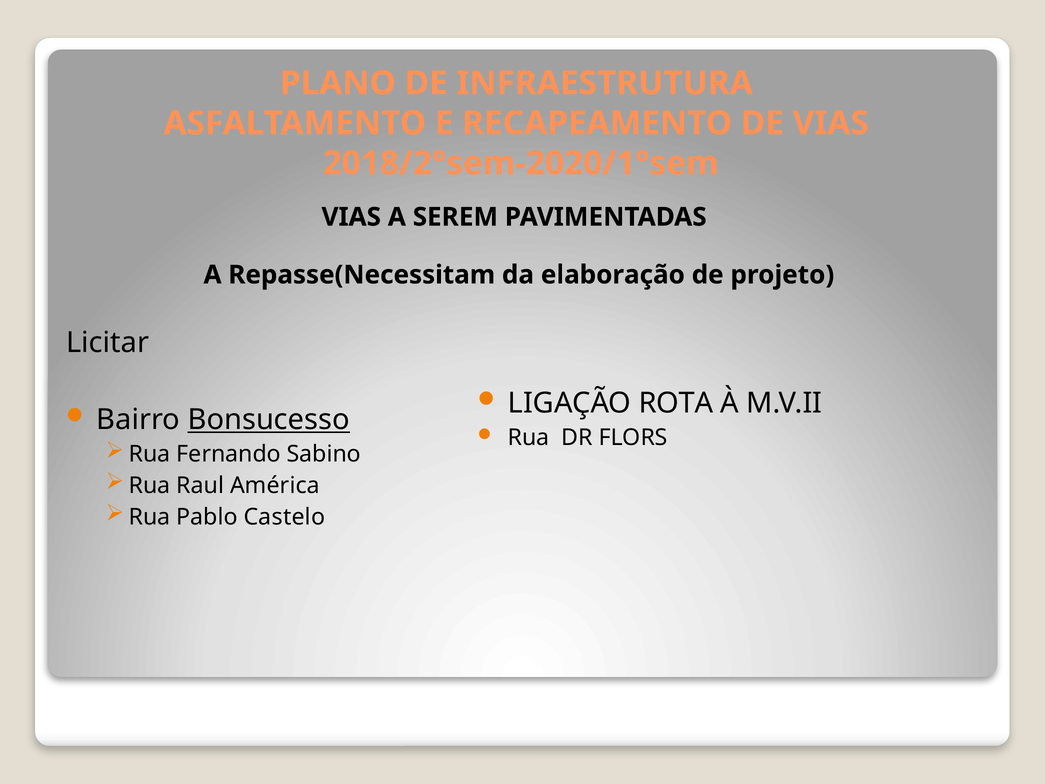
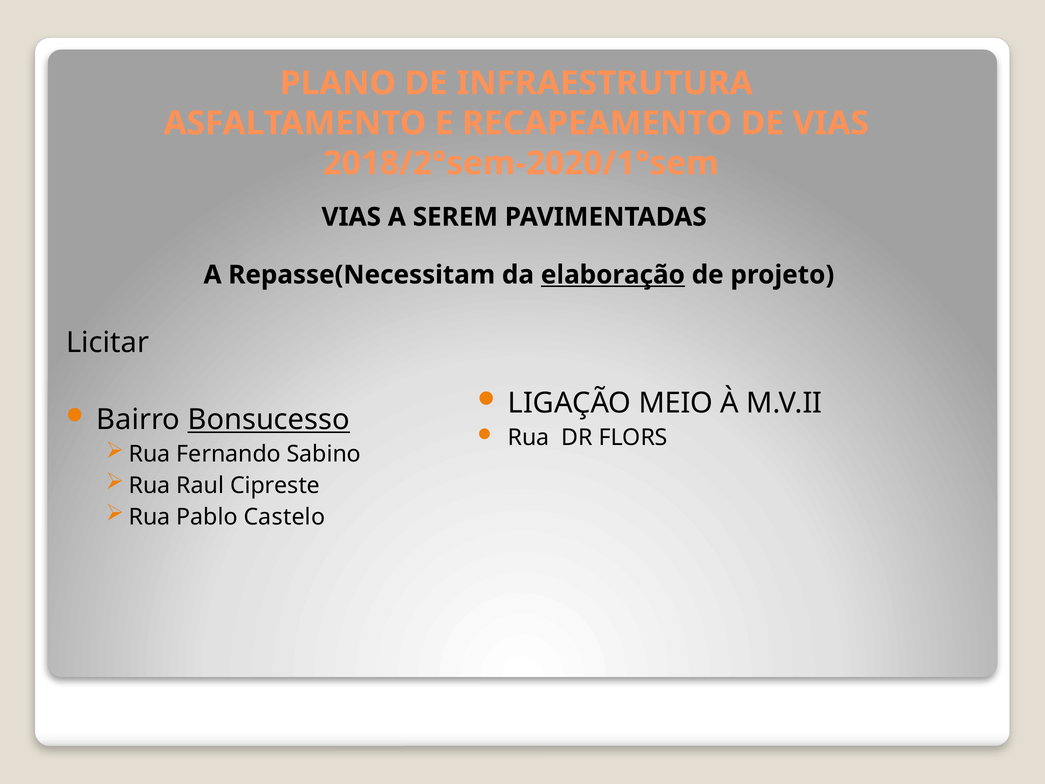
elaboração underline: none -> present (613, 275)
ROTA: ROTA -> MEIO (676, 403)
América: América -> Cipreste (275, 485)
